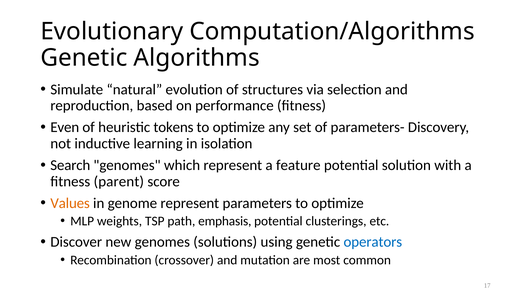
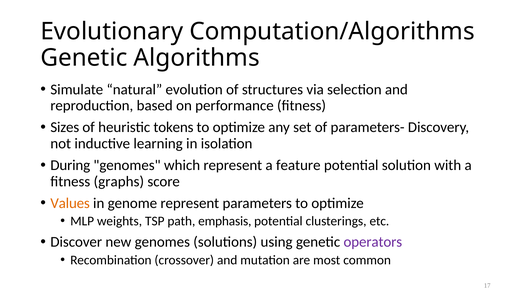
Even: Even -> Sizes (65, 127)
Search: Search -> During (70, 165)
parent: parent -> graphs (119, 181)
operators colour: blue -> purple (373, 242)
